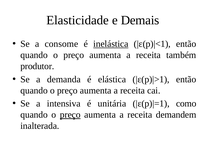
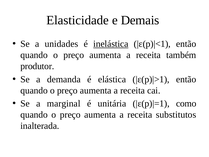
consome: consome -> unidades (61, 44)
intensiva: intensiva -> marginal (64, 103)
preço underline: present -> none (70, 114)
demandem: demandem -> substitutos (176, 114)
